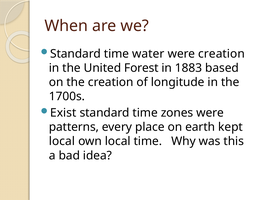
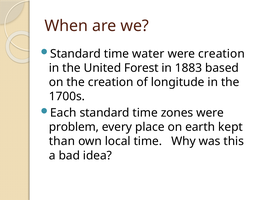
Exist: Exist -> Each (63, 113)
patterns: patterns -> problem (74, 127)
local: local -> than (62, 141)
